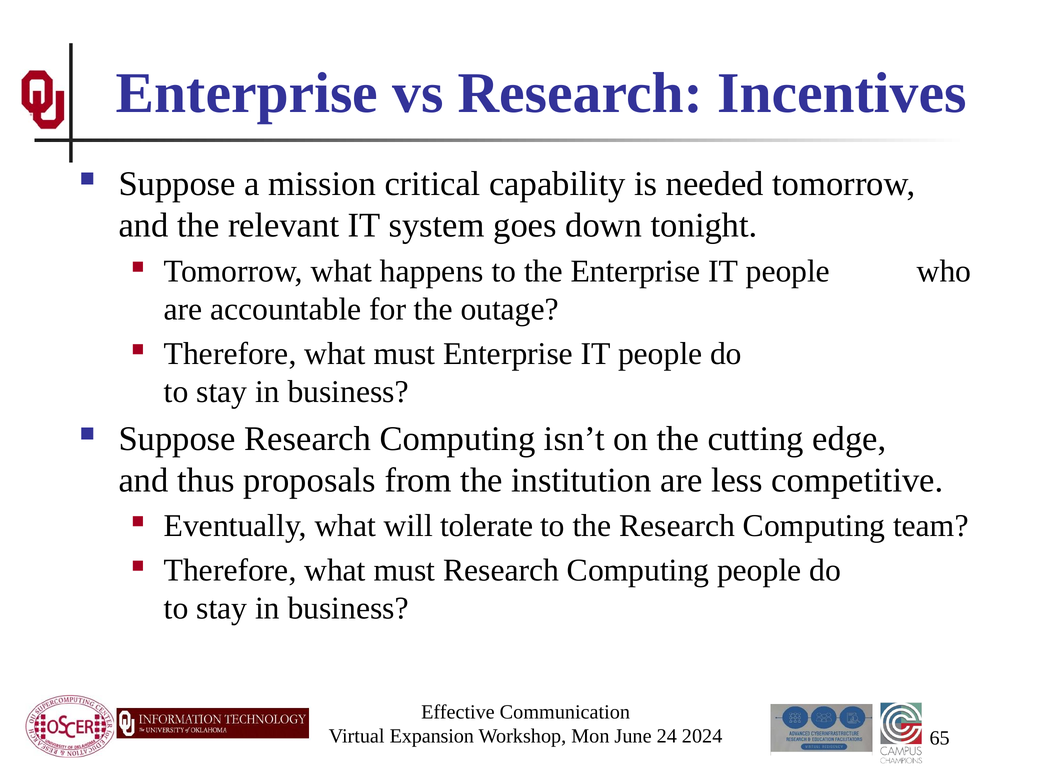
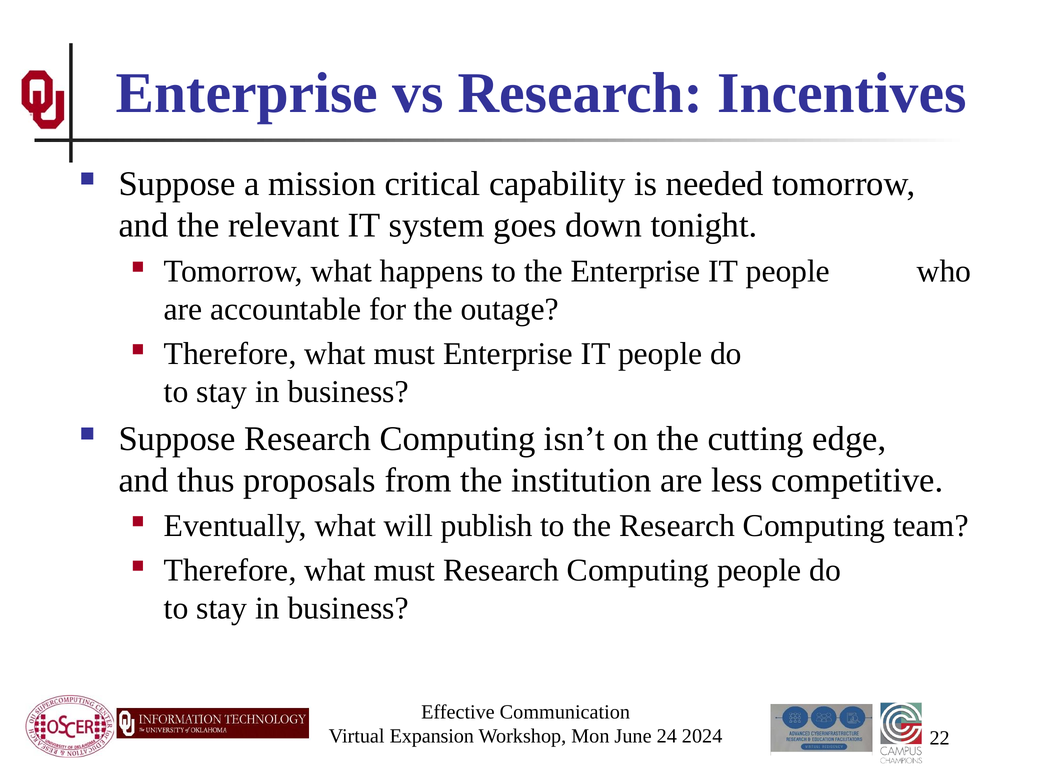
tolerate: tolerate -> publish (487, 526)
65: 65 -> 22 (940, 739)
